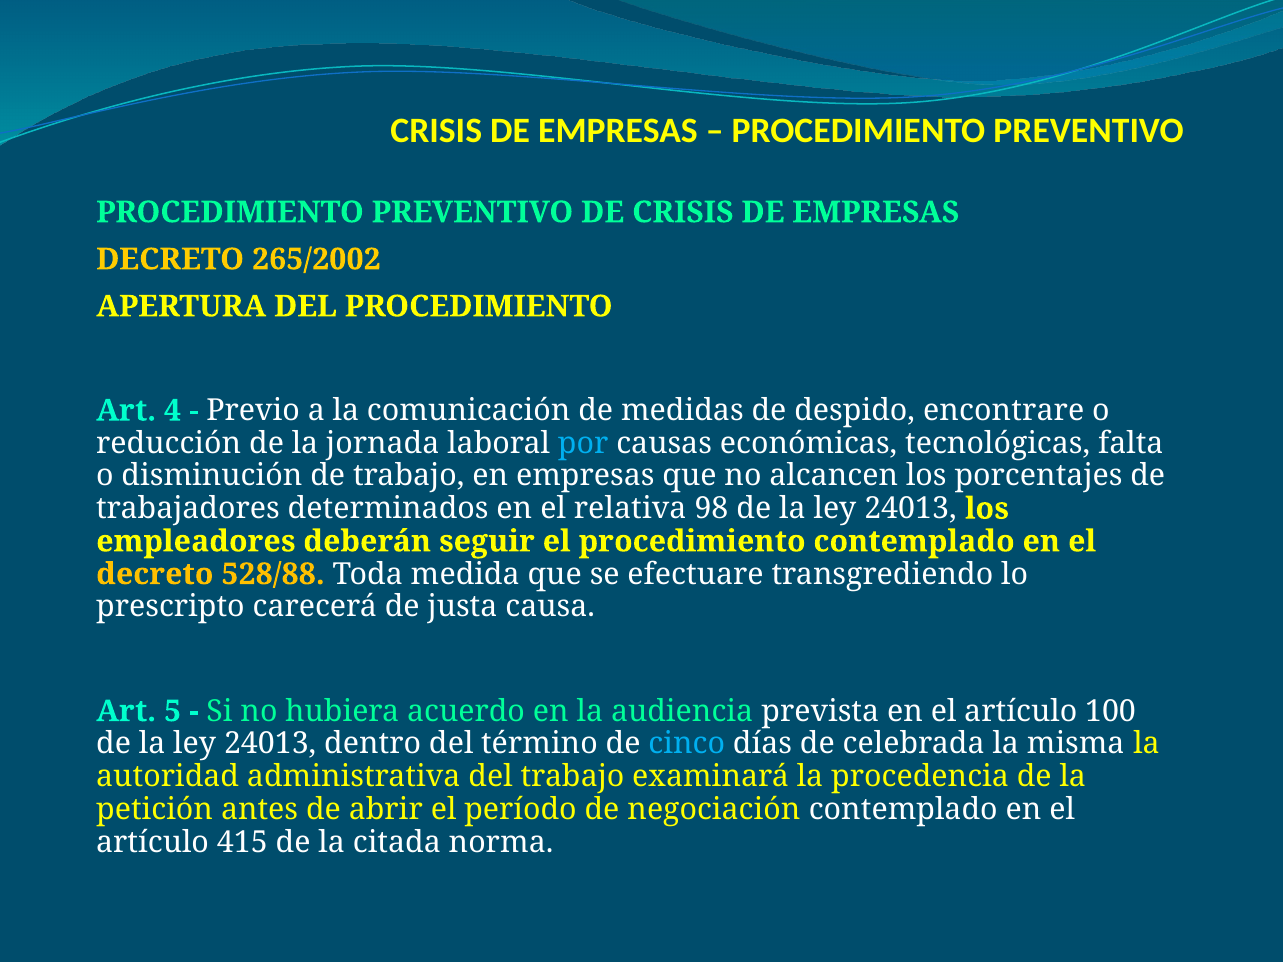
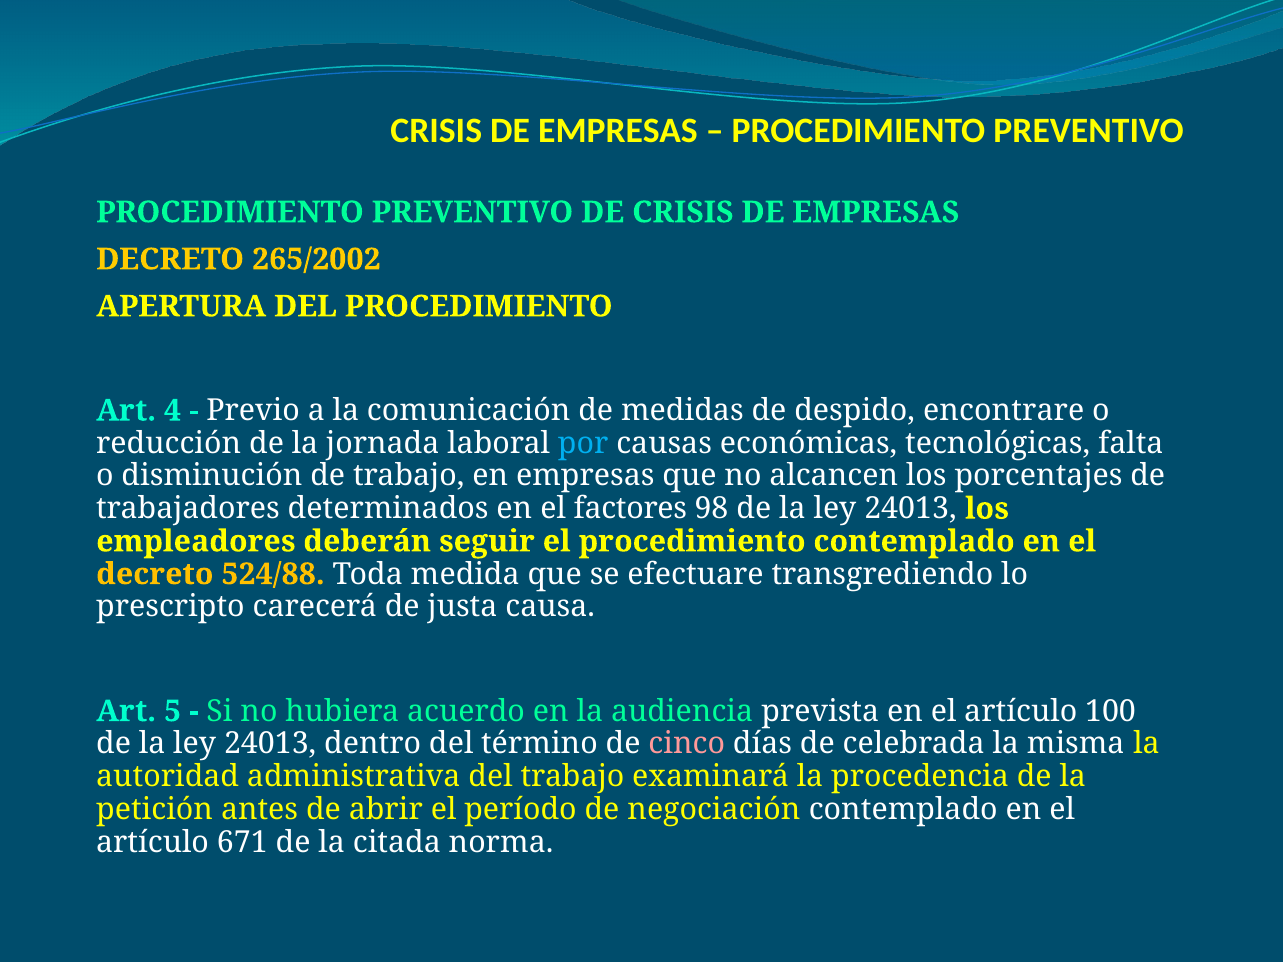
relativa: relativa -> factores (630, 509)
528/88: 528/88 -> 524/88 (273, 574)
cinco colour: light blue -> pink (687, 744)
415: 415 -> 671 (242, 842)
